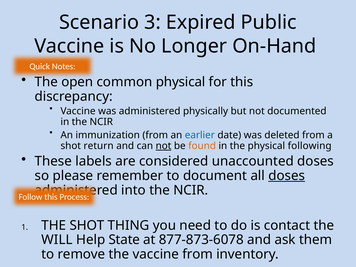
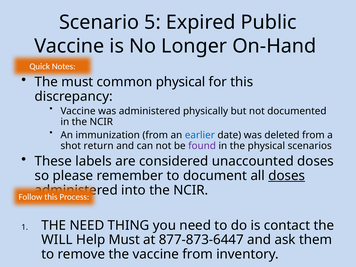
3: 3 -> 5 (153, 22)
The open: open -> must (77, 82)
not underline: present -> none (164, 146)
found colour: orange -> purple (202, 146)
following: following -> scenarios (310, 146)
THE SHOT: SHOT -> NEED (87, 225)
Help State: State -> Must (124, 240)
877-873-6078: 877-873-6078 -> 877-873-6447 (201, 240)
